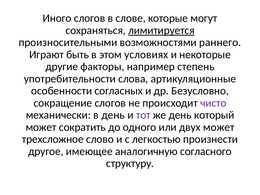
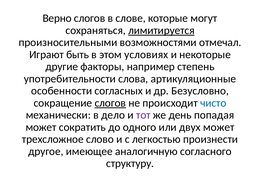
Иного: Иного -> Верно (57, 18)
раннего: раннего -> отмечал (220, 42)
слогов underline: none -> present (110, 103)
чисто colour: purple -> blue (213, 103)
в день: день -> дело (113, 115)
который: который -> попадая (214, 115)
